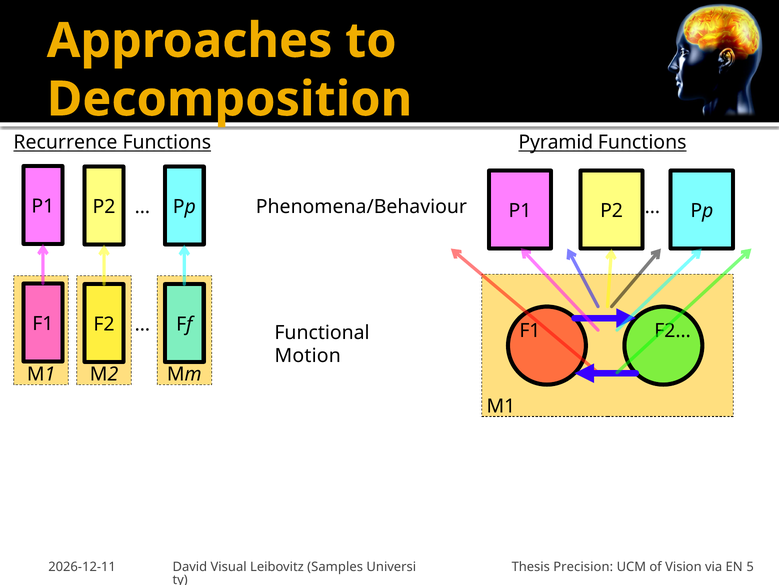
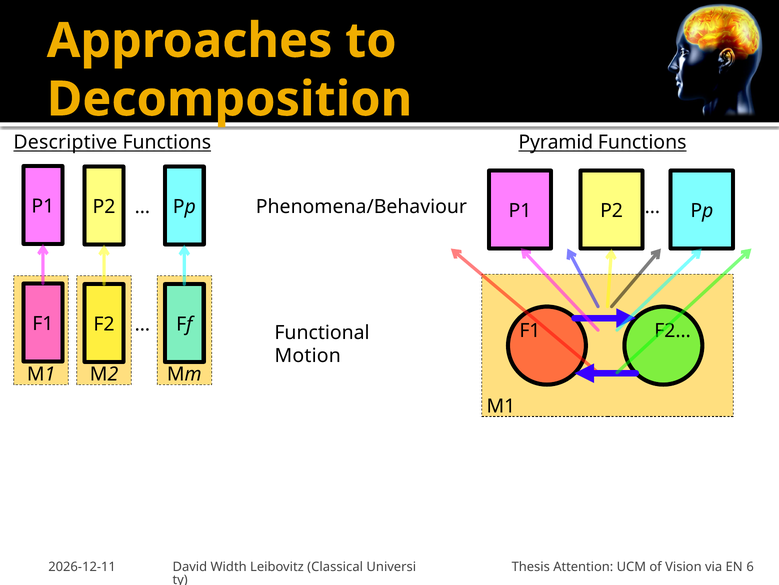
Recurrence: Recurrence -> Descriptive (65, 142)
Visual: Visual -> Width (229, 566)
Samples: Samples -> Classical (335, 566)
Precision: Precision -> Attention (583, 566)
5: 5 -> 6 (750, 566)
